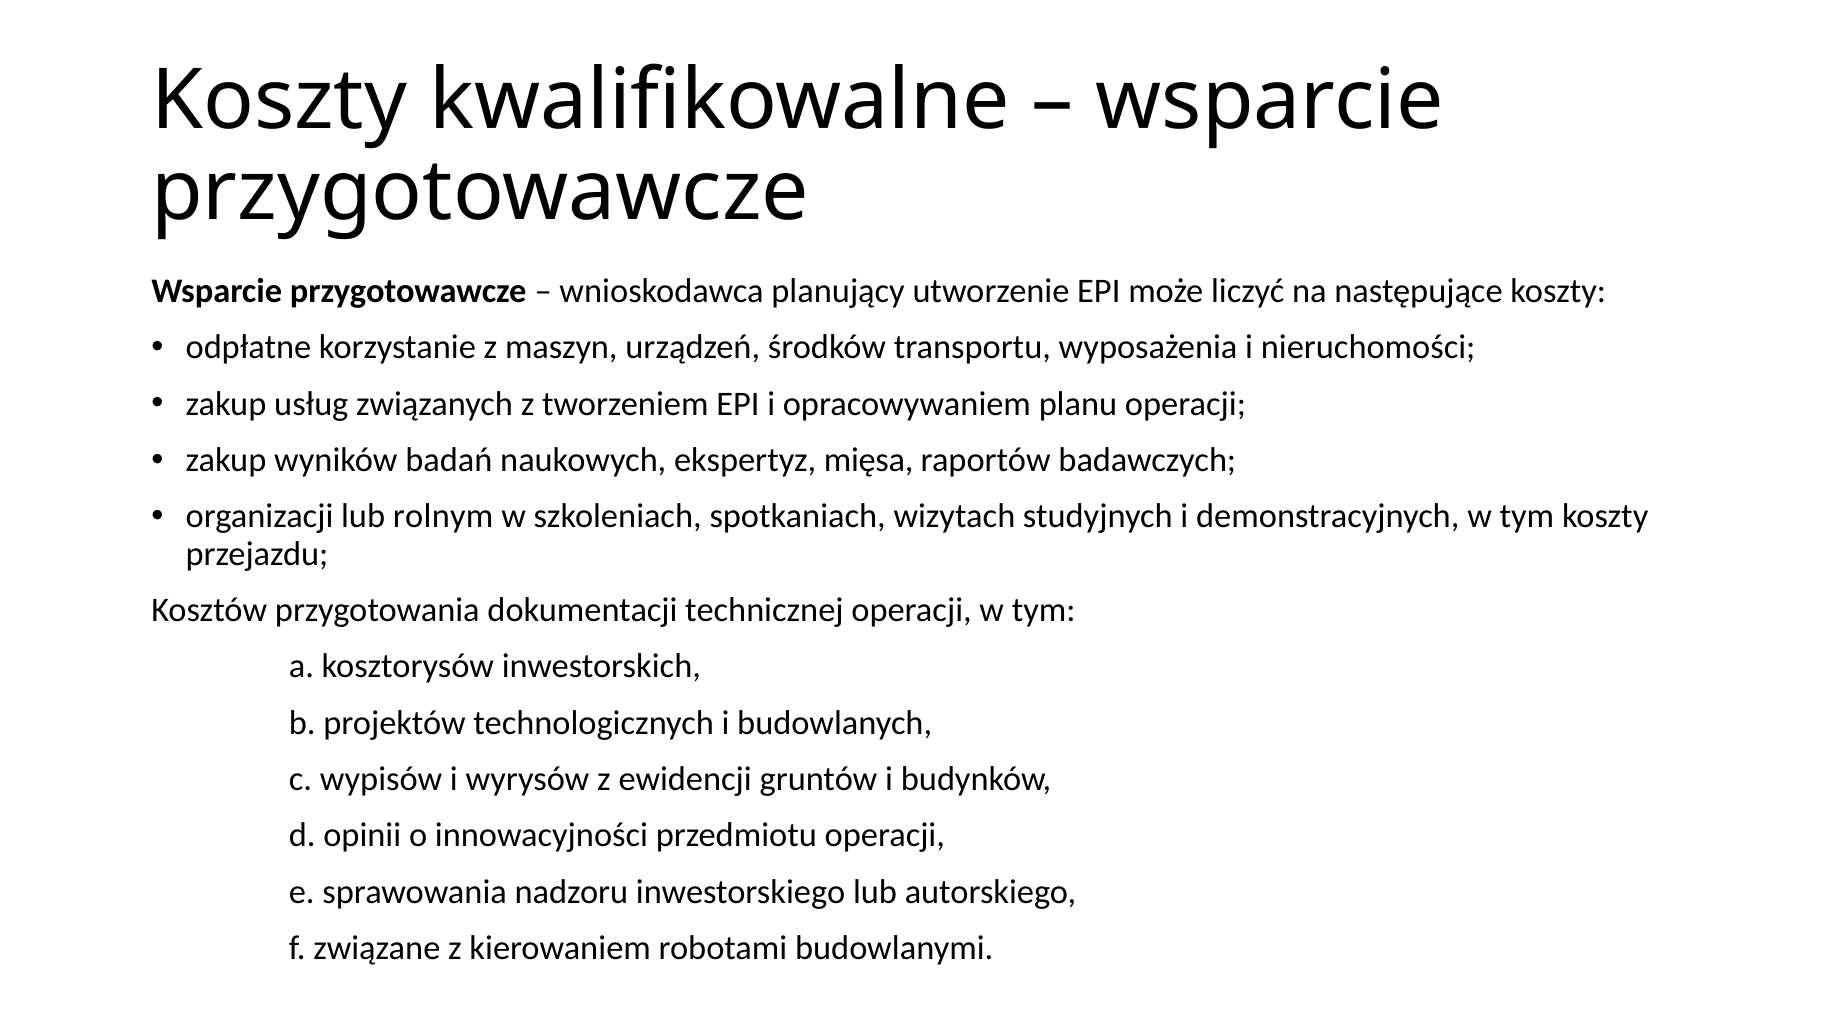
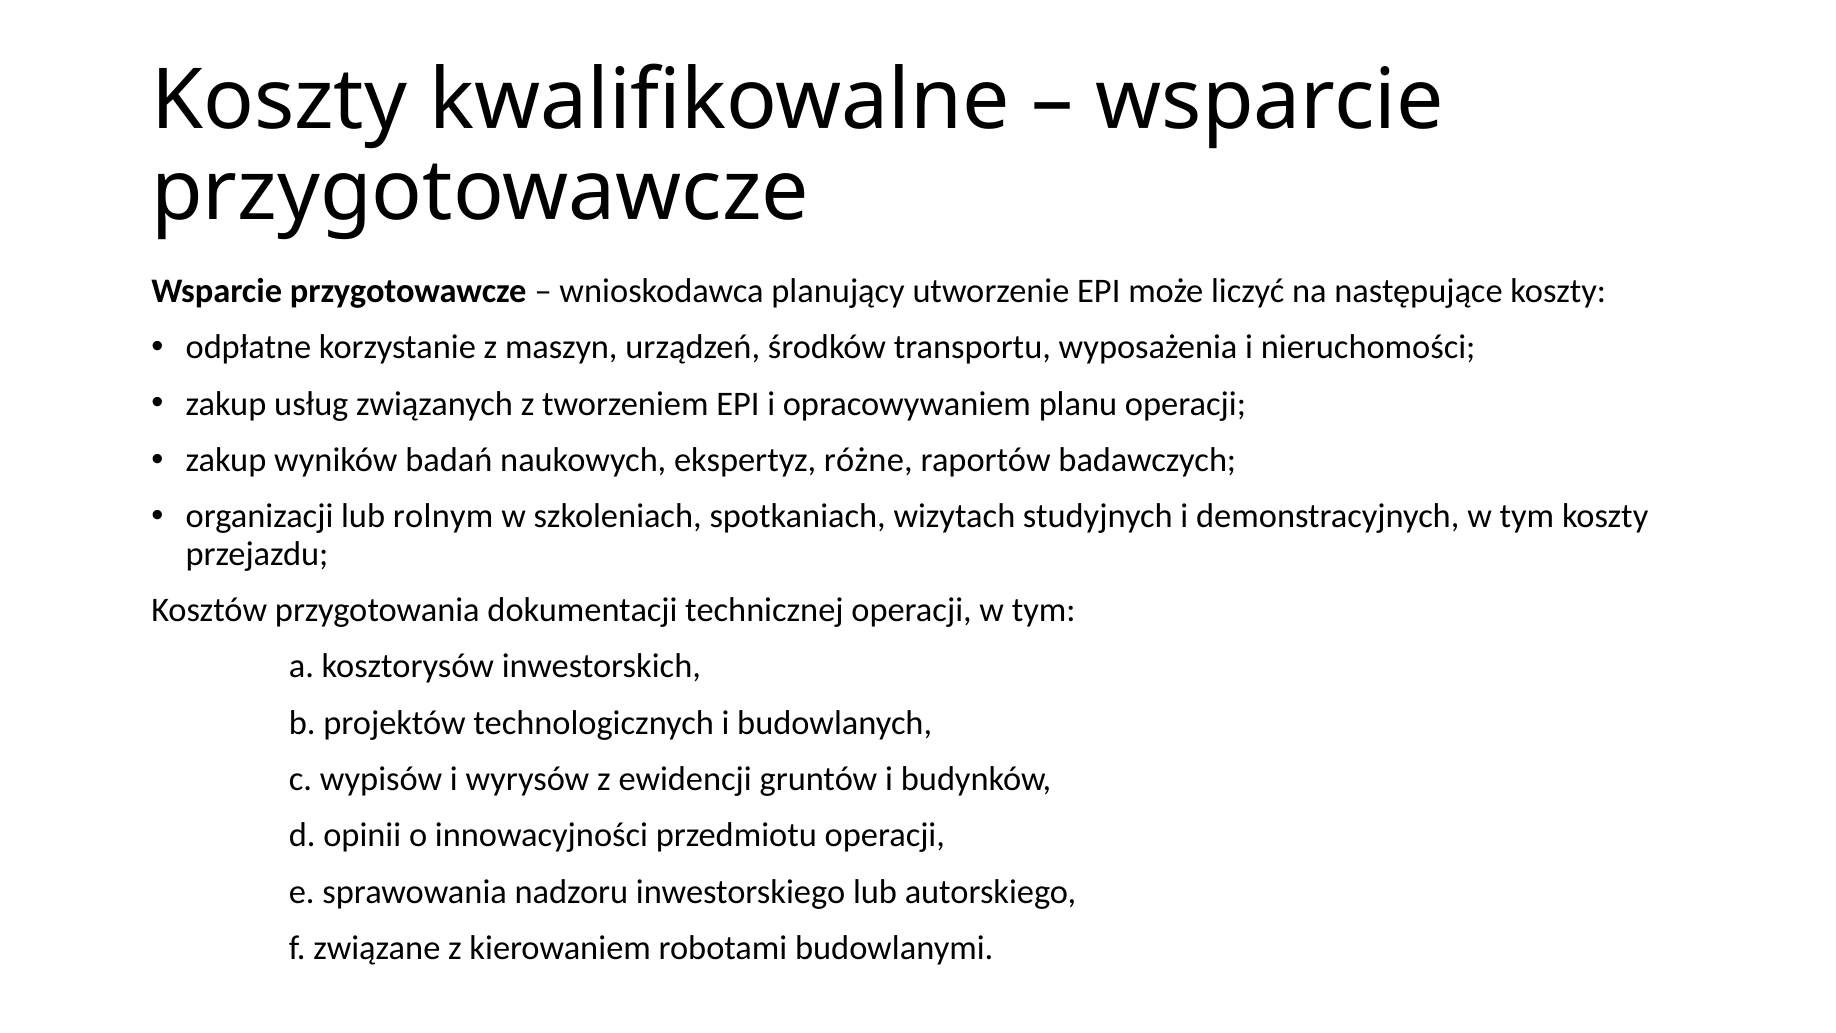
mięsa: mięsa -> różne (868, 460)
